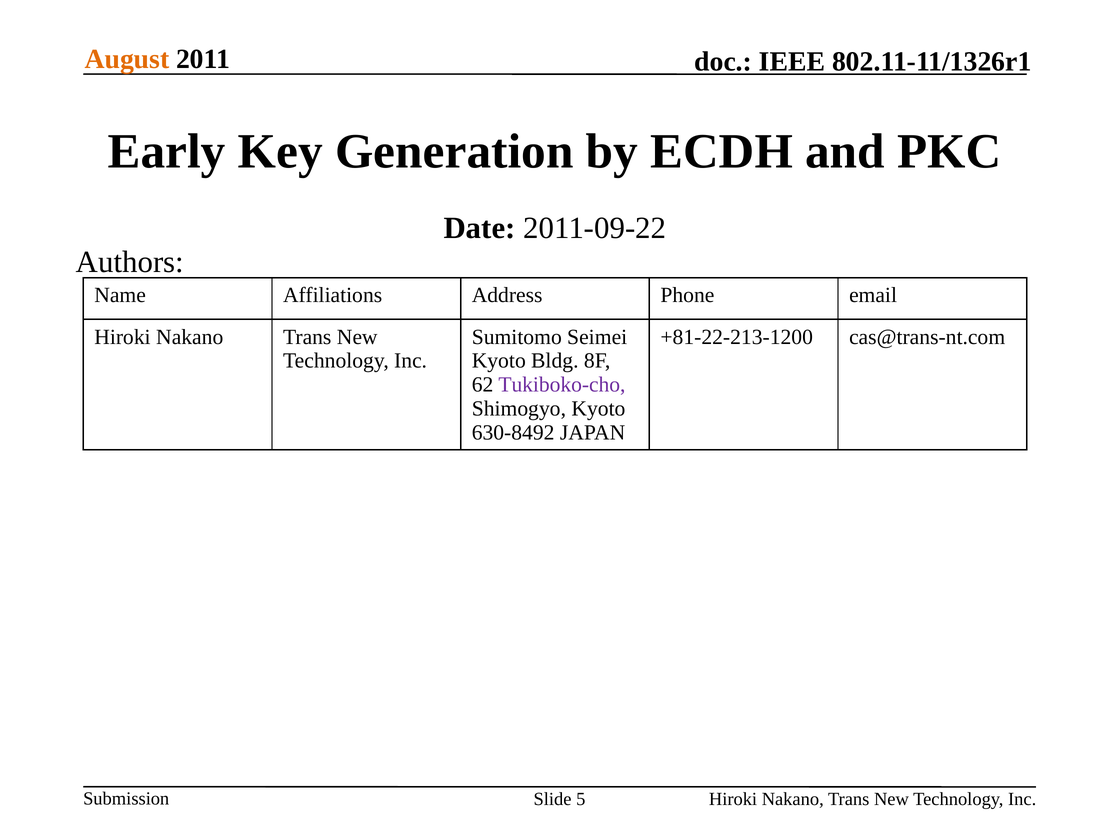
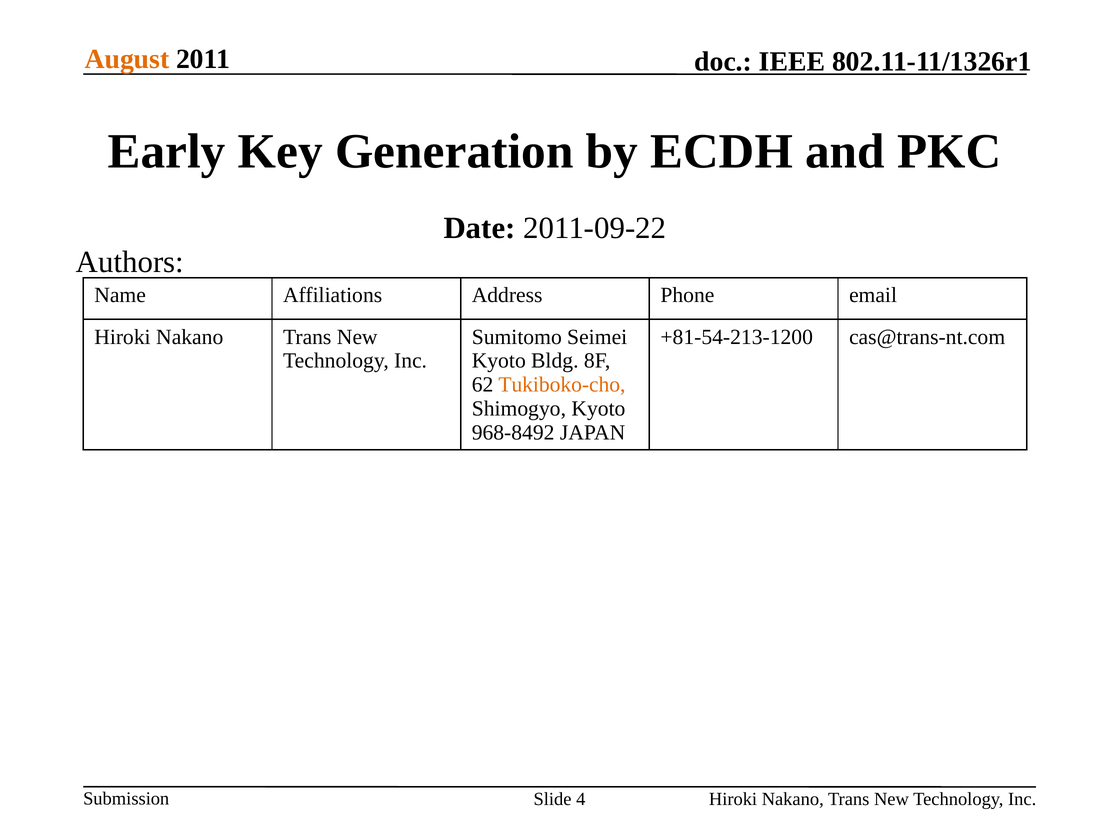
+81-22-213-1200: +81-22-213-1200 -> +81-54-213-1200 (737, 337)
Tukiboko-cho colour: purple -> orange (562, 384)
630-8492: 630-8492 -> 968-8492 (513, 432)
5: 5 -> 4 (581, 798)
